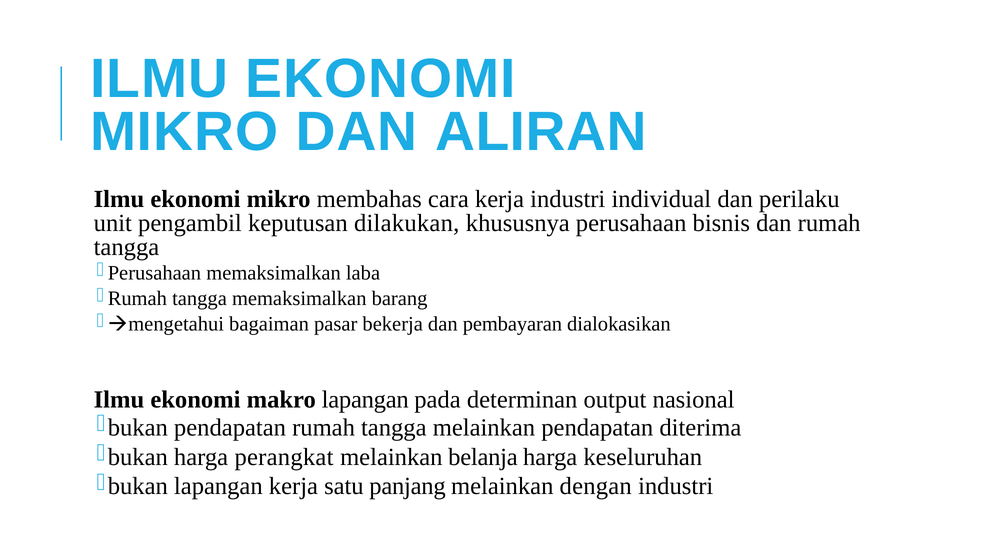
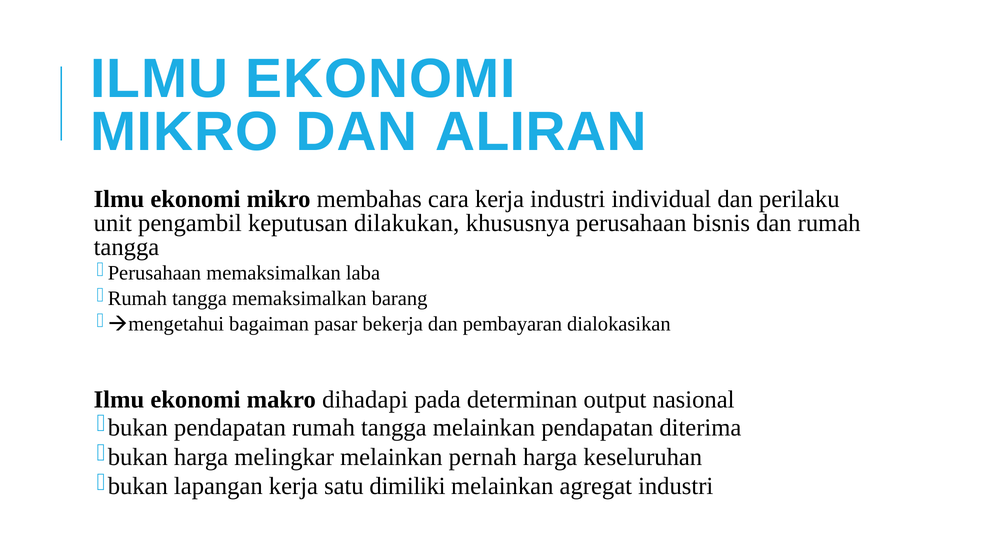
makro lapangan: lapangan -> dihadapi (365, 399)
perangkat: perangkat -> melingkar (284, 456)
belanja: belanja -> pernah (483, 456)
panjang: panjang -> dimiliki (408, 486)
dengan: dengan -> agregat (596, 486)
